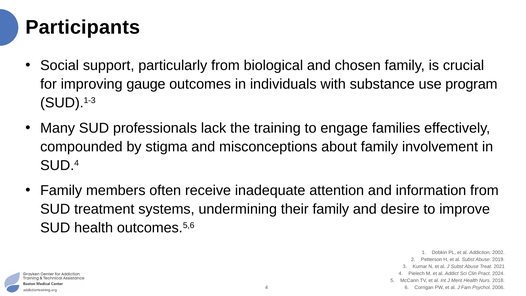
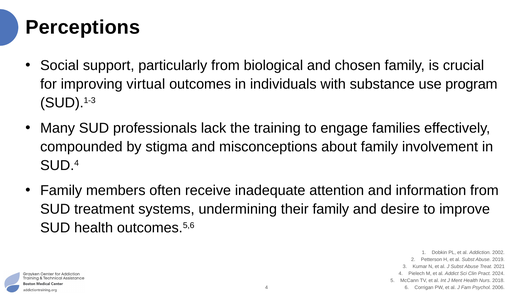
Participants: Participants -> Perceptions (83, 27)
gauge: gauge -> virtual (146, 84)
